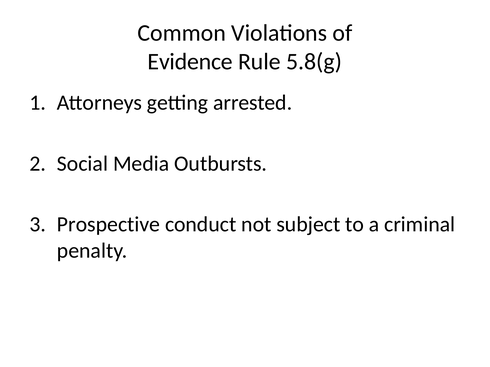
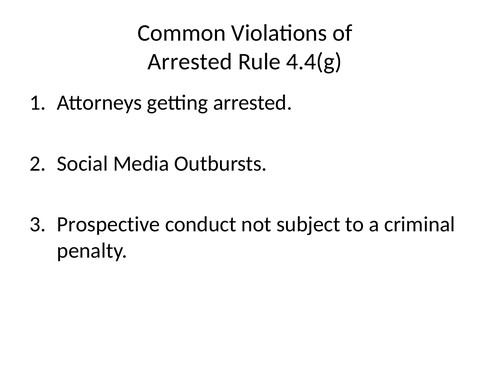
Evidence: Evidence -> Arrested (190, 62)
5.8(g: 5.8(g -> 4.4(g (314, 62)
